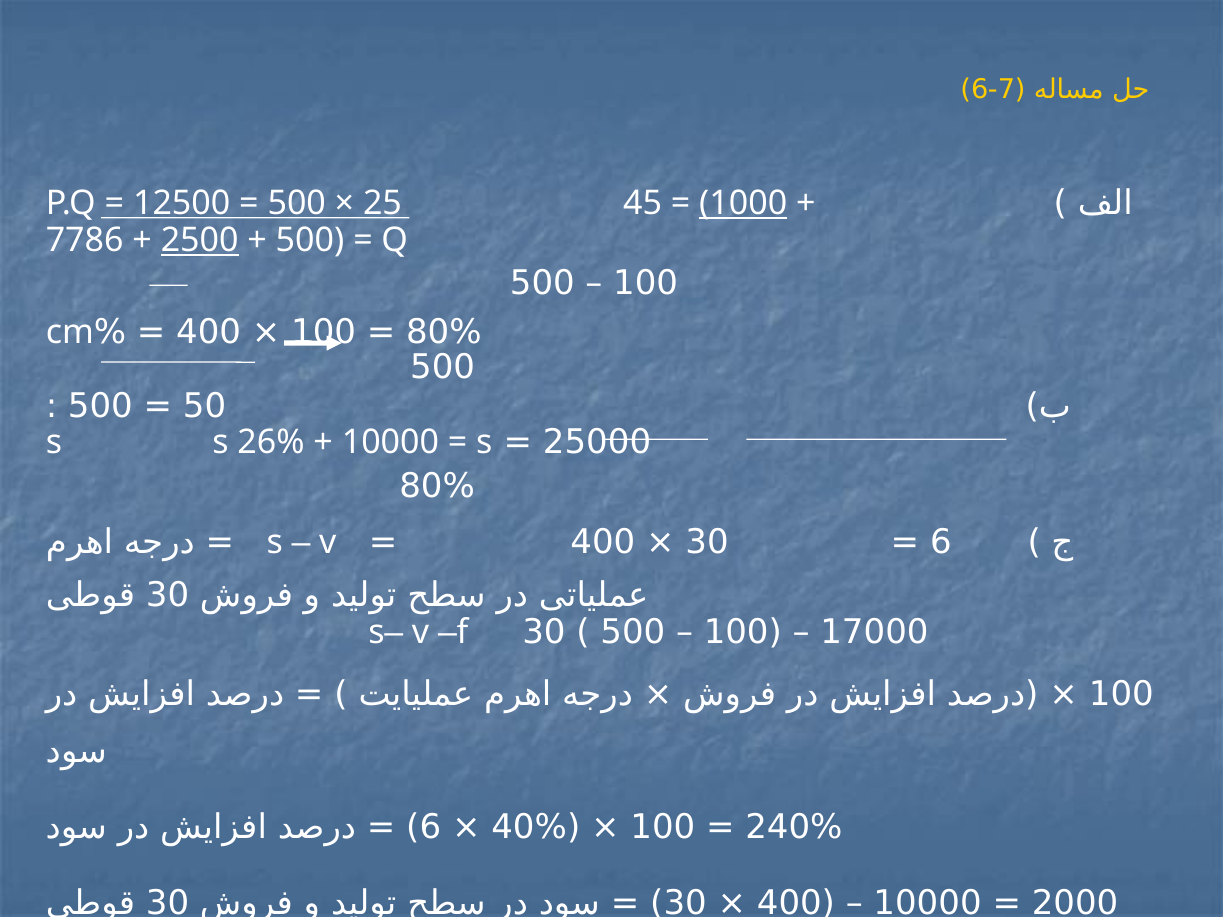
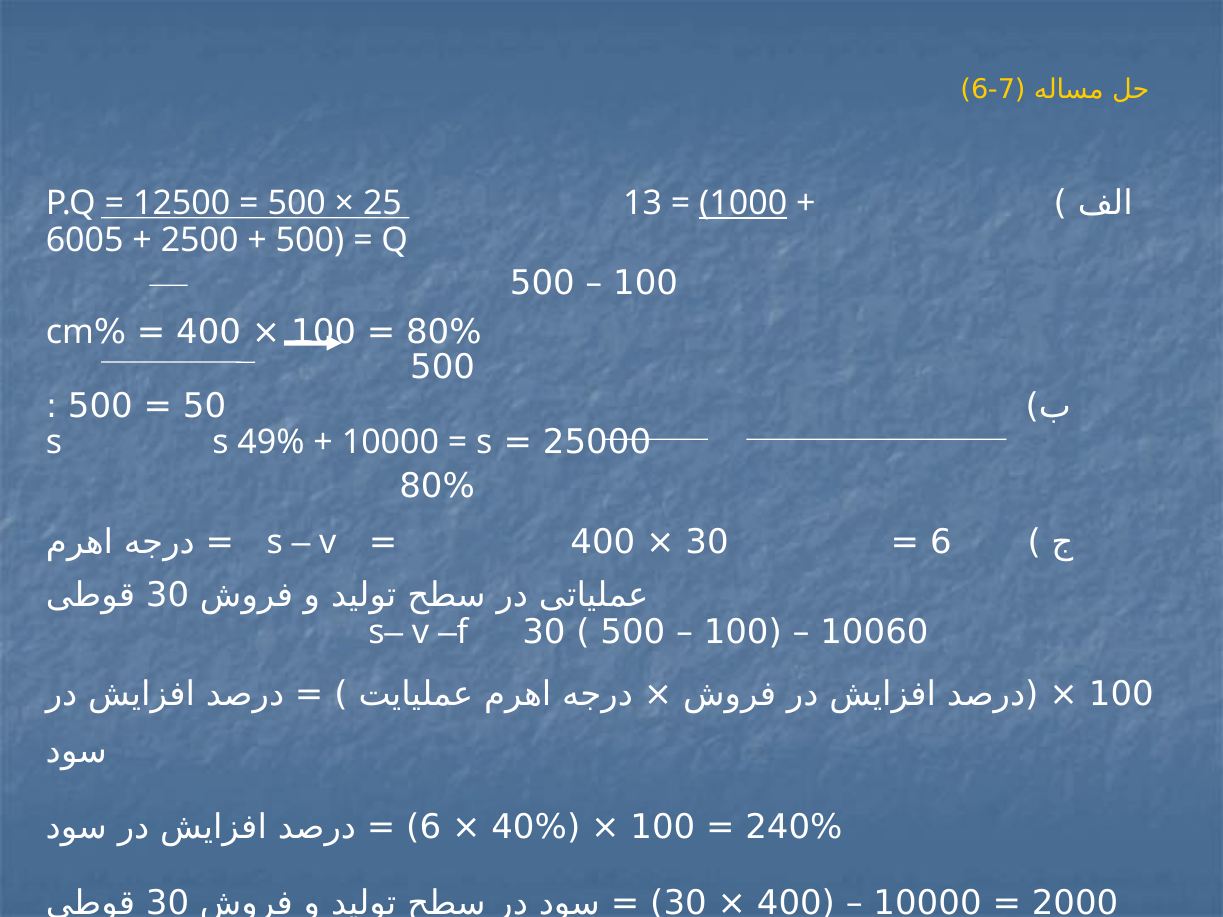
45: 45 -> 13 (643, 204)
7786: 7786 -> 6005 (85, 240)
2500 underline: present -> none (200, 240)
26%: 26% -> 49% (271, 443)
17000: 17000 -> 10060 (874, 632)
